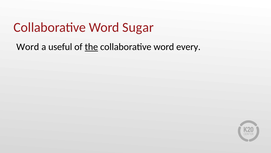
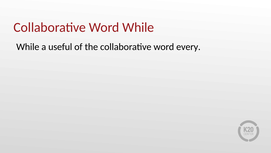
Word Sugar: Sugar -> While (138, 27)
Word: Word -> While (28, 47)
the underline: present -> none (91, 47)
